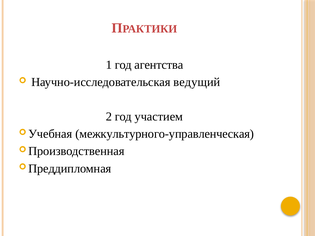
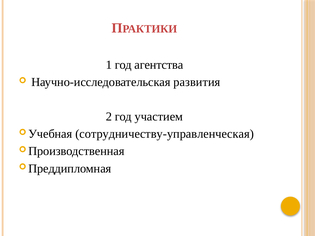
ведущий: ведущий -> развития (197, 82)
межкультурного-управленческая: межкультурного-управленческая -> сотрудничеству-управленческая (165, 134)
